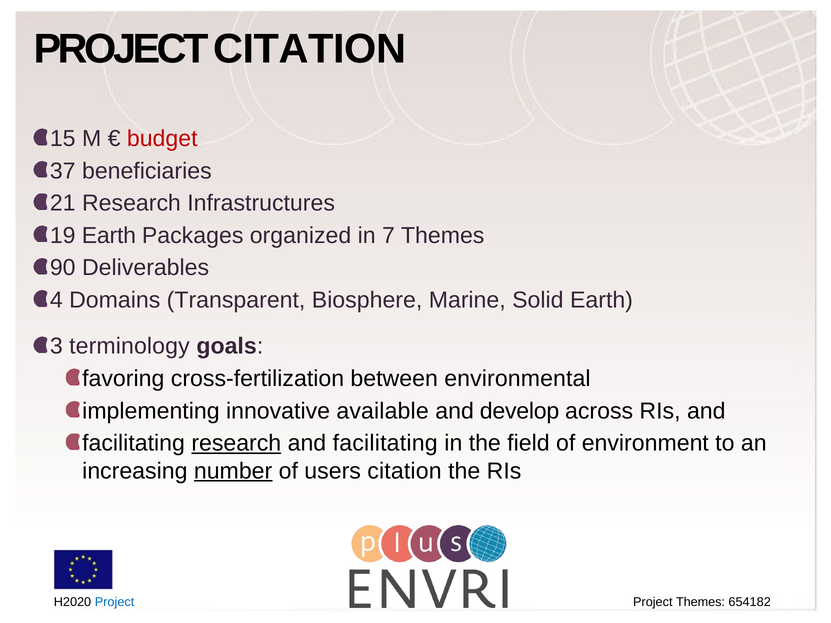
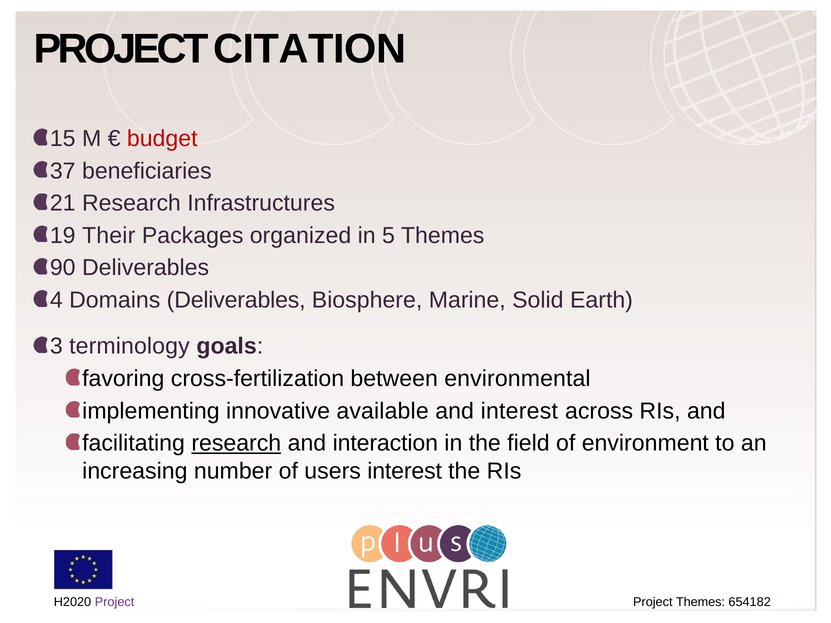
19 Earth: Earth -> Their (109, 236)
7: 7 -> 5 (389, 236)
Domains Transparent: Transparent -> Deliverables (236, 300)
and develop: develop -> interest (519, 411)
facilitating: facilitating -> interaction (385, 443)
number underline: present -> none (233, 471)
users citation: citation -> interest (405, 471)
Project colour: blue -> purple (115, 602)
